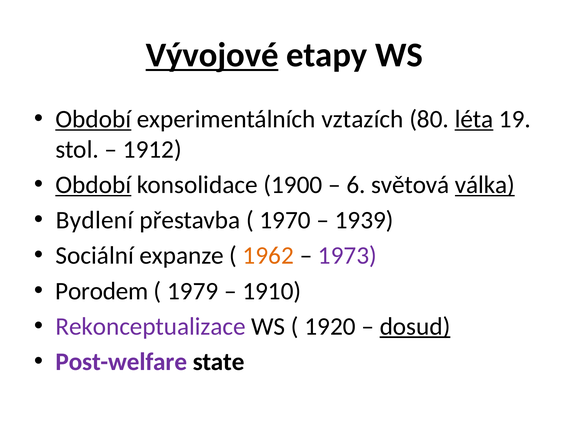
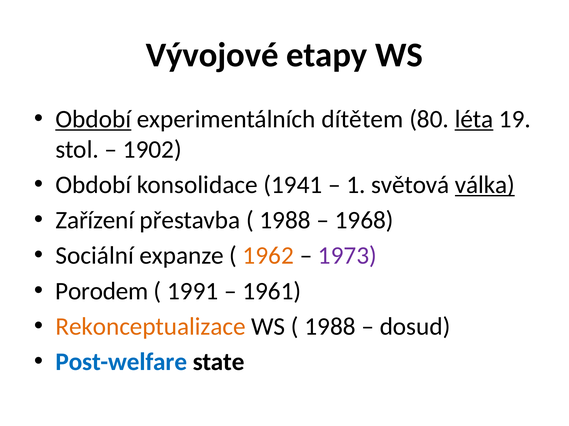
Vývojové underline: present -> none (212, 55)
vztazích: vztazích -> dítětem (362, 119)
1912: 1912 -> 1902 (152, 150)
Období underline: present -> none (93, 185)
1900: 1900 -> 1941 (293, 185)
6: 6 -> 1 (356, 185)
Bydlení: Bydlení -> Zařízení (95, 221)
1970: 1970 -> 1988 (285, 221)
1939: 1939 -> 1968 (364, 221)
1979: 1979 -> 1991 (193, 292)
1910: 1910 -> 1961 (272, 292)
Rekonceptualizace colour: purple -> orange (151, 327)
1920: 1920 -> 1988 (330, 327)
dosud underline: present -> none (415, 327)
Post-welfare colour: purple -> blue (121, 362)
